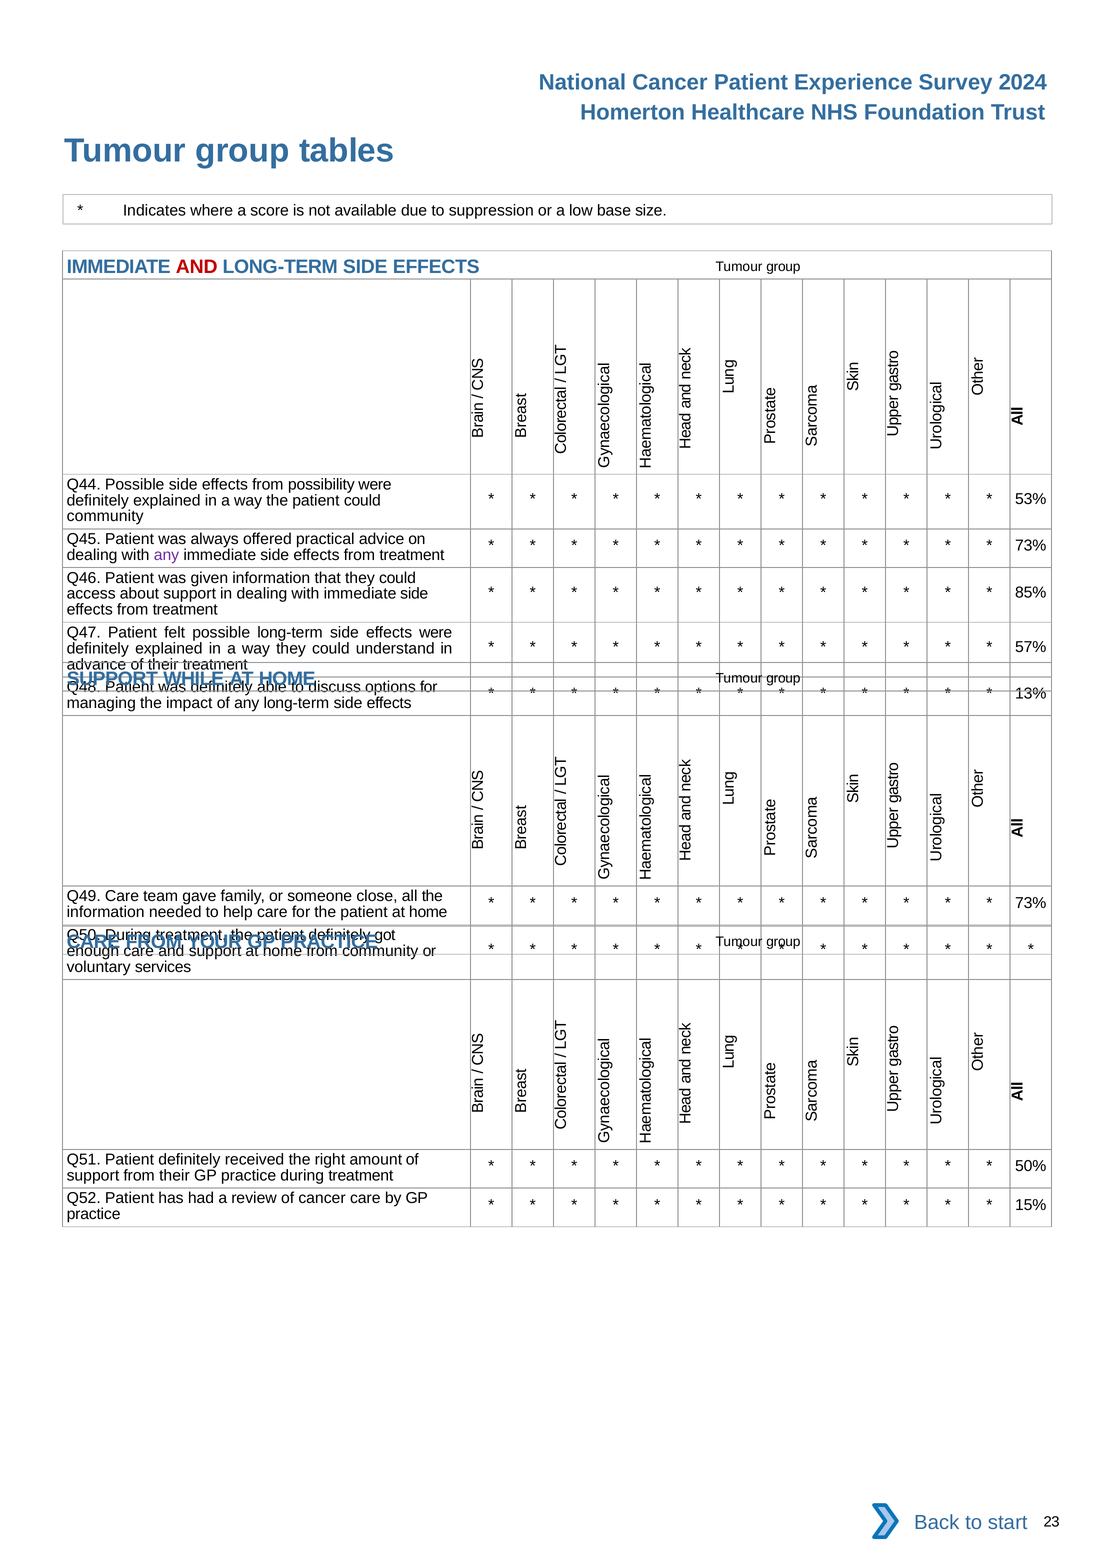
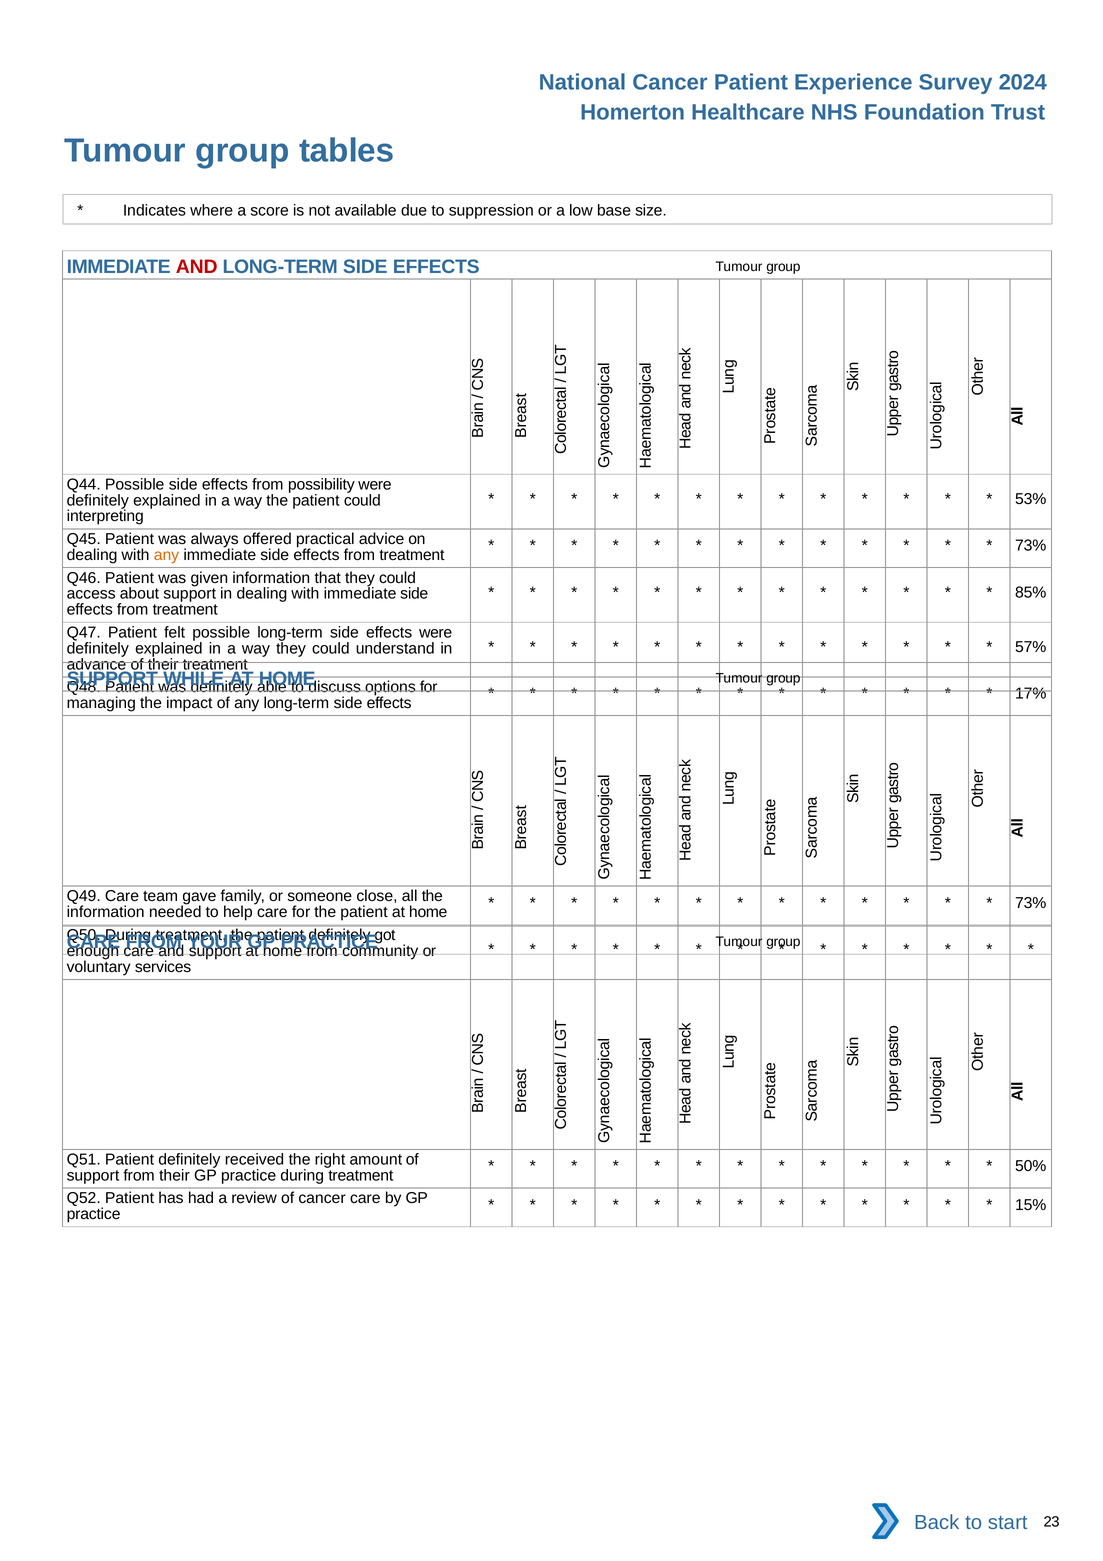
community: community -> interpreting (105, 516)
any colour: purple -> orange (166, 555)
13%: 13% -> 17% (1031, 694)
